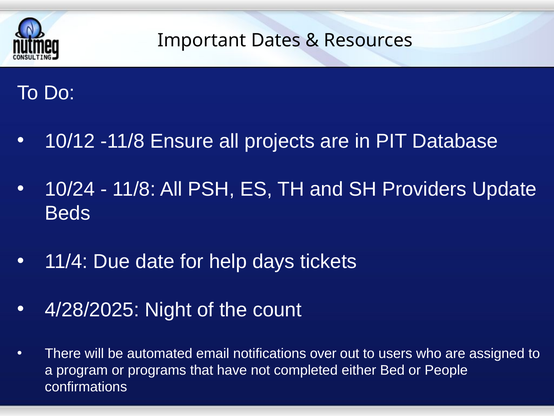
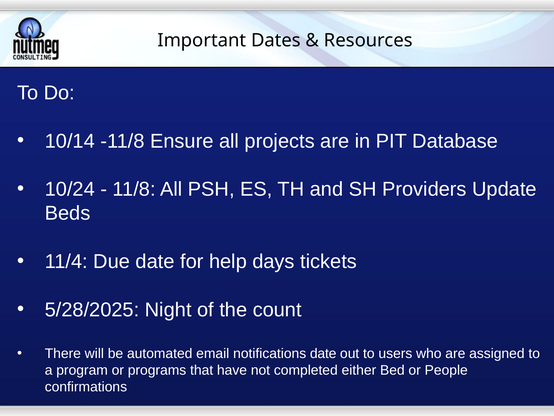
10/12: 10/12 -> 10/14 (70, 141)
4/28/2025: 4/28/2025 -> 5/28/2025 (92, 309)
notifications over: over -> date (323, 353)
